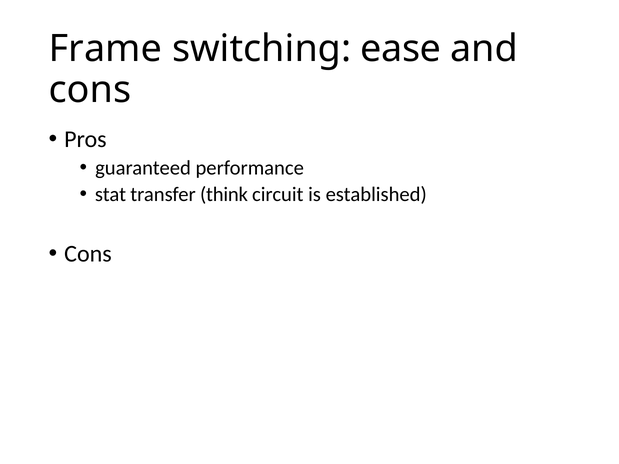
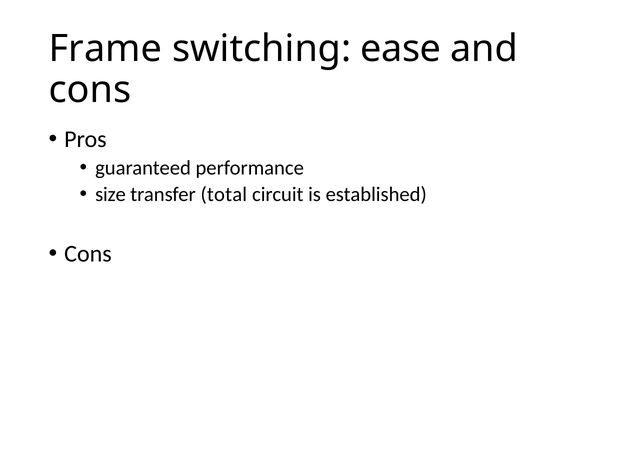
stat: stat -> size (110, 195)
think: think -> total (224, 195)
